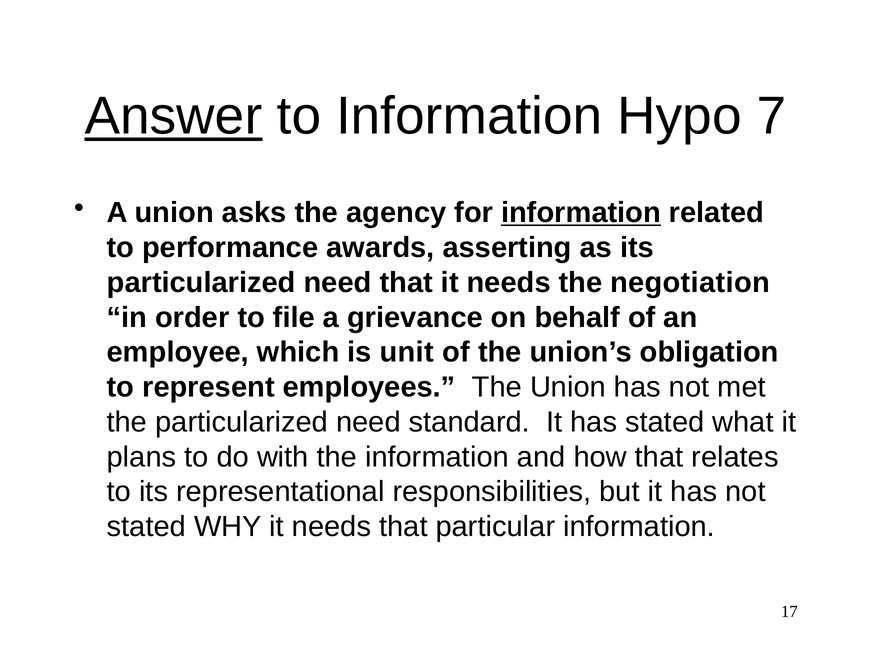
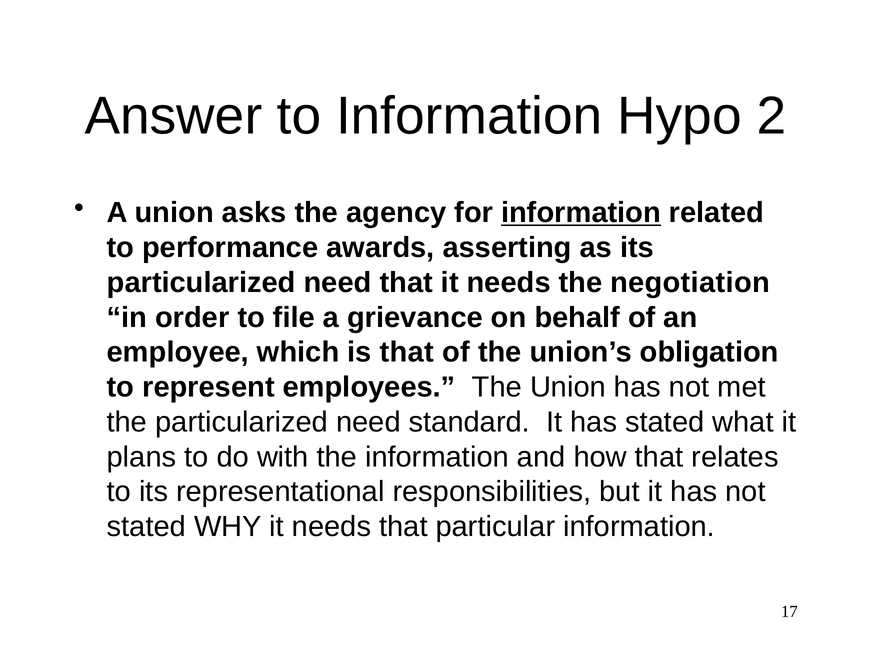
Answer underline: present -> none (173, 116)
7: 7 -> 2 (771, 116)
is unit: unit -> that (407, 352)
